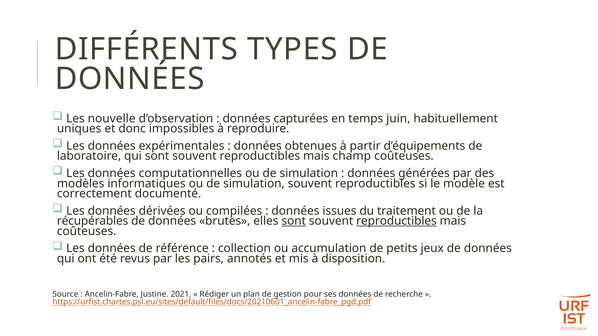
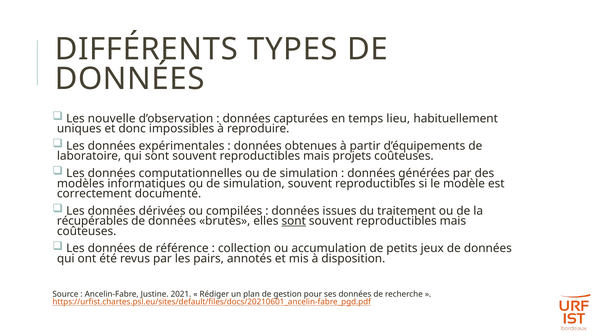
juin: juin -> lieu (398, 119)
champ: champ -> projets (352, 156)
reproductibles underline: present -> none (396, 221)
